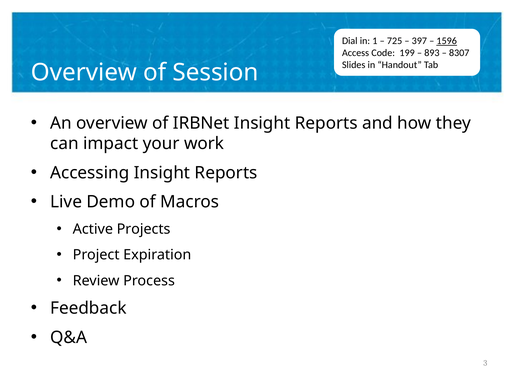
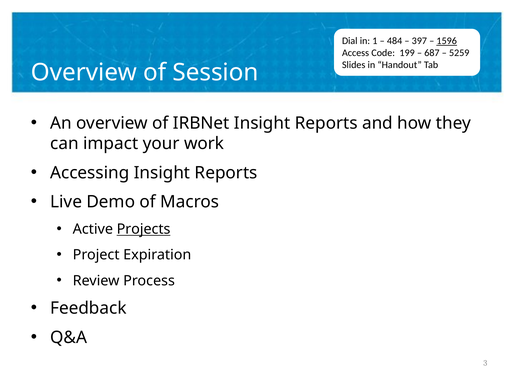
725: 725 -> 484 (395, 41)
893: 893 -> 687 (432, 53)
8307: 8307 -> 5259 (459, 53)
Projects underline: none -> present (144, 229)
